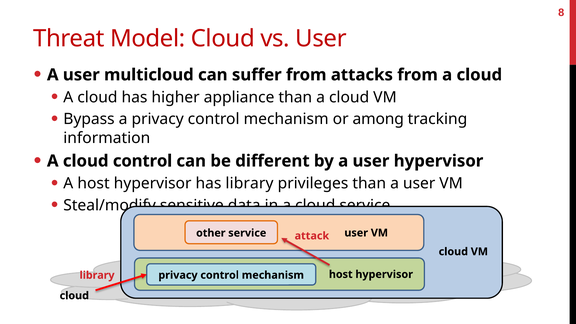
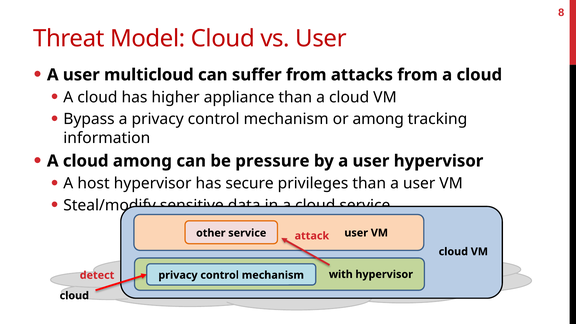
cloud control: control -> among (142, 161)
different: different -> pressure (272, 161)
has library: library -> secure (250, 183)
host: host -> with (341, 274)
library: library -> detect (97, 275)
